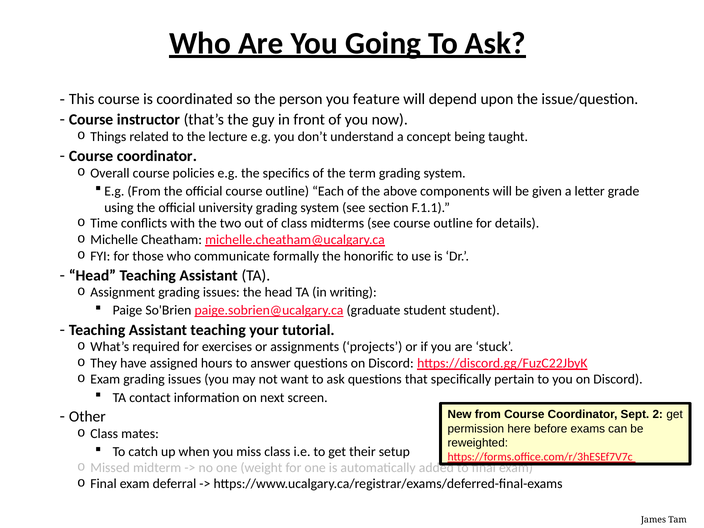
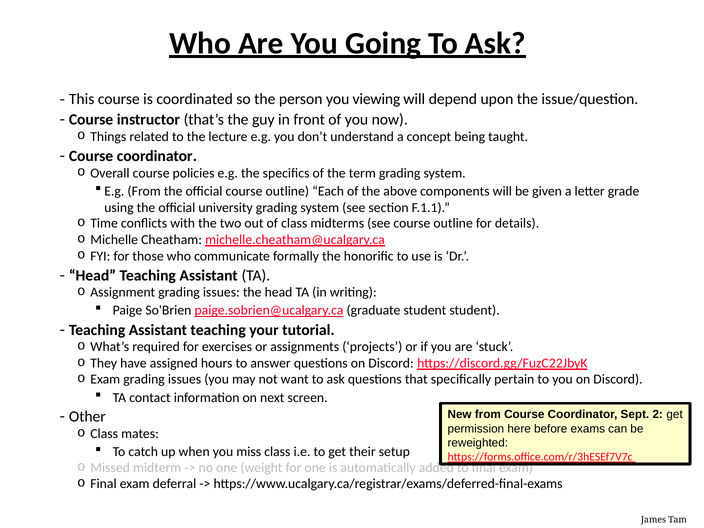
feature: feature -> viewing (376, 99)
